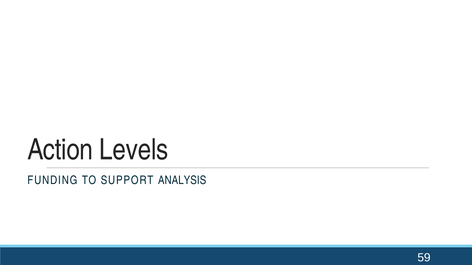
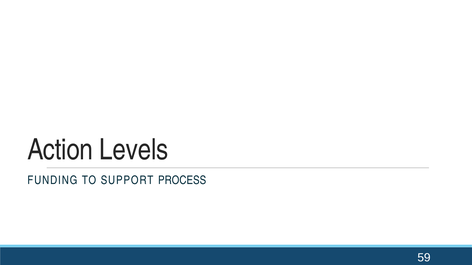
ANALYSIS: ANALYSIS -> PROCESS (182, 180)
